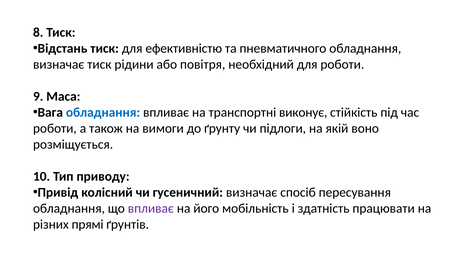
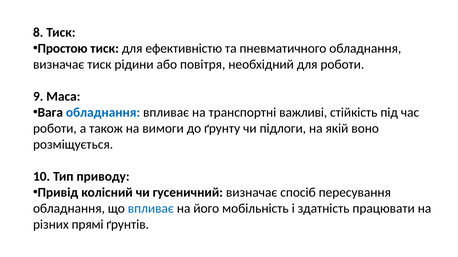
Відстань: Відстань -> Простою (63, 49)
виконує: виконує -> важливі (303, 113)
впливає colour: purple -> blue (151, 209)
